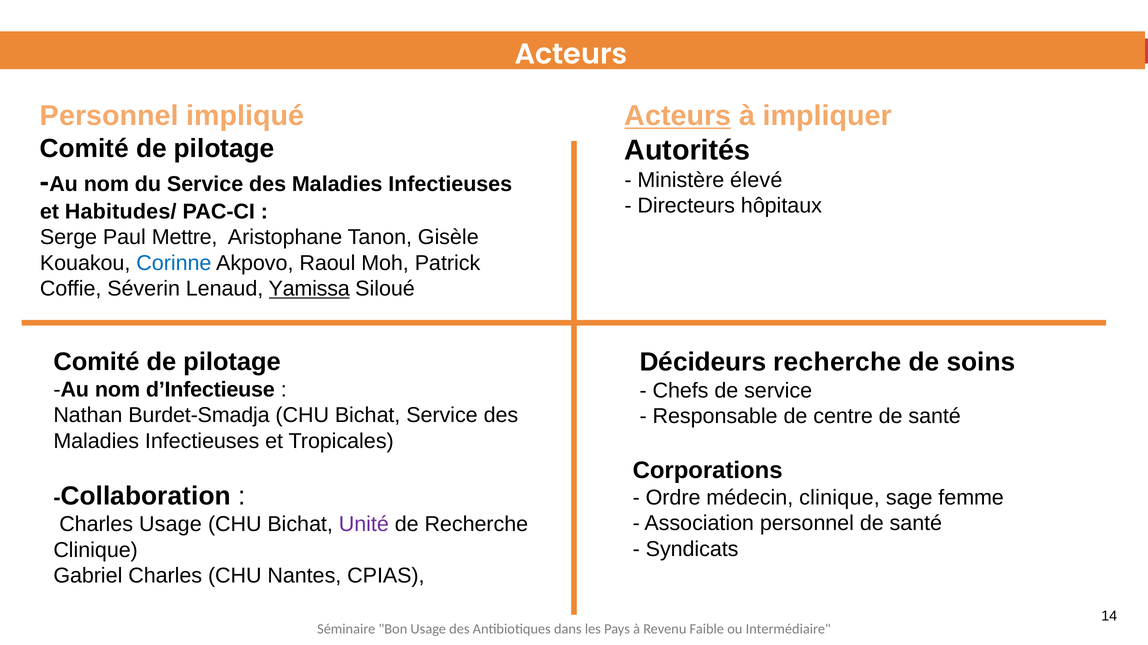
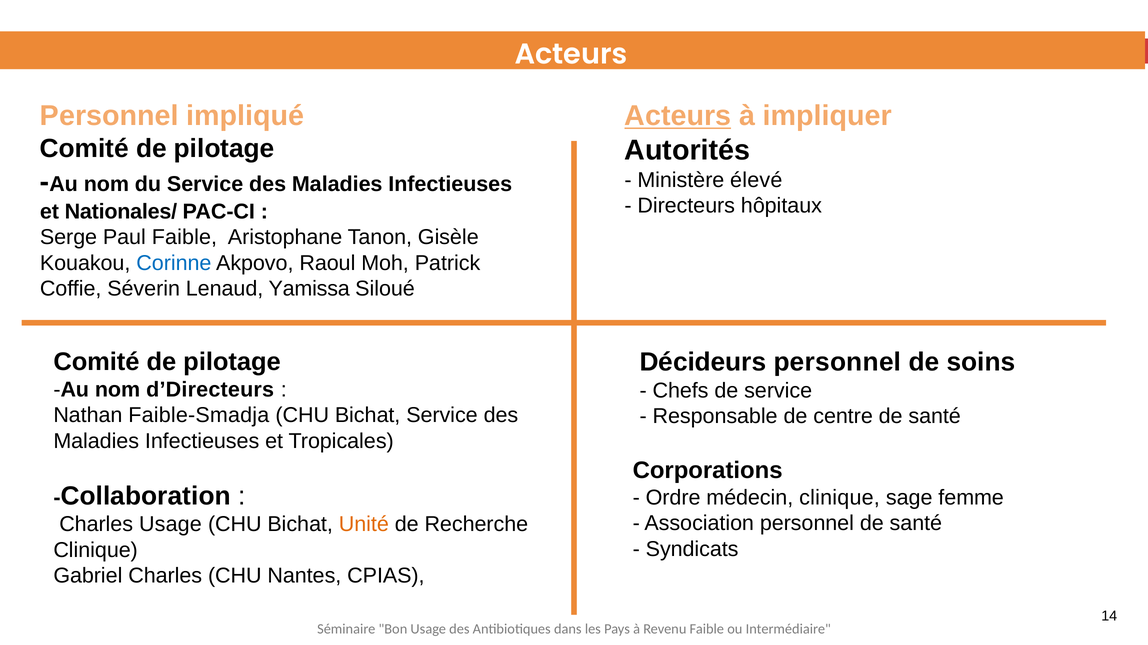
Habitudes/: Habitudes/ -> Nationales/ (121, 212)
Paul Mettre: Mettre -> Faible (184, 238)
Yamissa underline: present -> none (309, 289)
Décideurs recherche: recherche -> personnel (837, 363)
d’Infectieuse: d’Infectieuse -> d’Directeurs (210, 390)
Burdet-Smadja: Burdet-Smadja -> Faible-Smadja (199, 416)
Unité colour: purple -> orange (364, 525)
